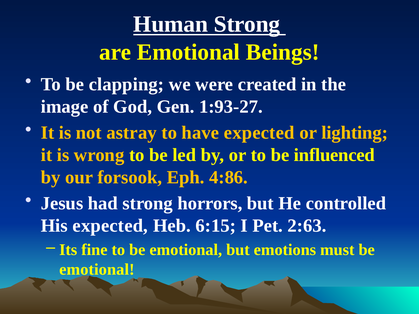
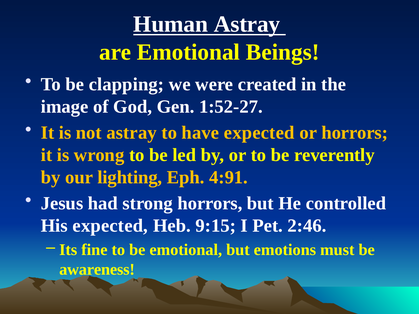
Human Strong: Strong -> Astray (247, 24)
1:93-27: 1:93-27 -> 1:52-27 (231, 107)
or lighting: lighting -> horrors (355, 133)
influenced: influenced -> reverently (334, 155)
forsook: forsook -> lighting (130, 178)
4:86: 4:86 -> 4:91 (229, 178)
6:15: 6:15 -> 9:15 (216, 226)
2:63: 2:63 -> 2:46 (307, 226)
emotional: emotional -> awareness (97, 270)
